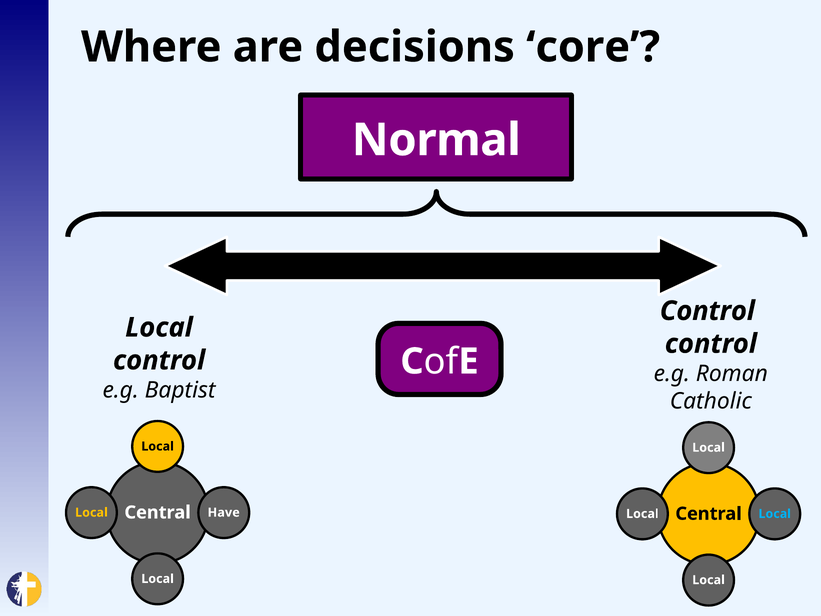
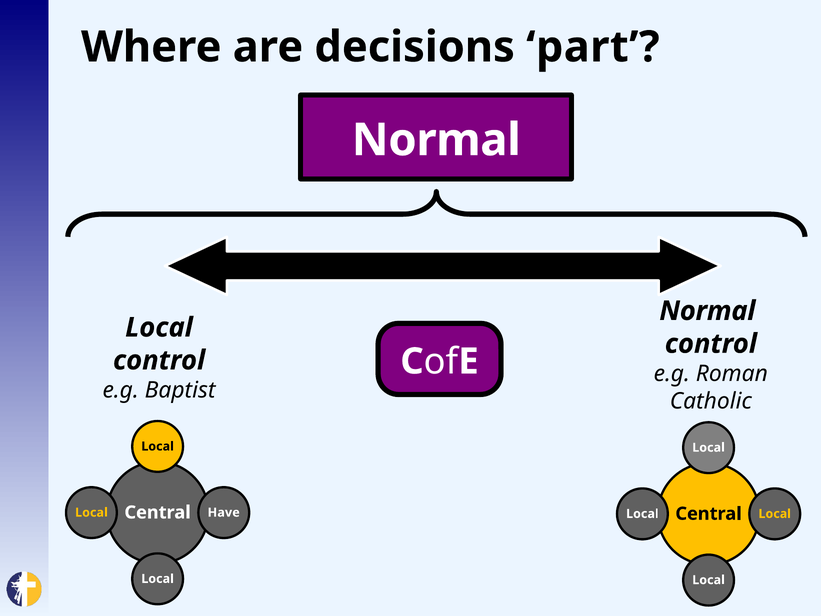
core: core -> part (593, 47)
Control: Control -> Normal (707, 311)
Local colour: light blue -> yellow (775, 514)
